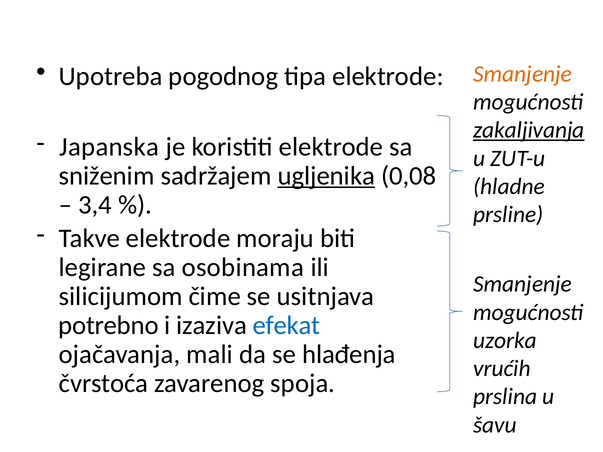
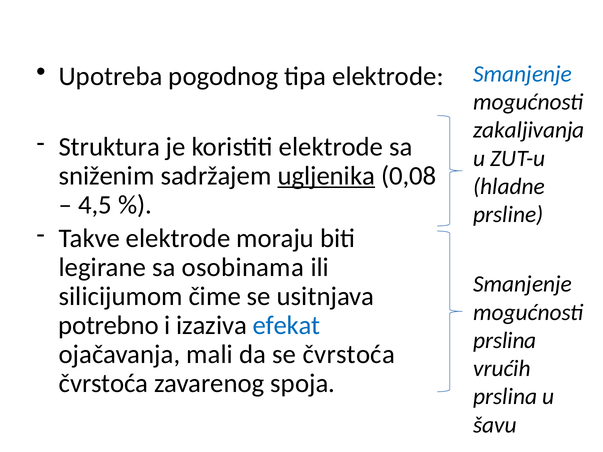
Smanjenje colour: orange -> blue (523, 74)
zakaljivanja underline: present -> none (529, 130)
Japanska: Japanska -> Struktura (109, 147)
3,4: 3,4 -> 4,5 (95, 205)
uzorka: uzorka -> prslina (505, 341)
se hlađenja: hlađenja -> čvrstoća (349, 355)
